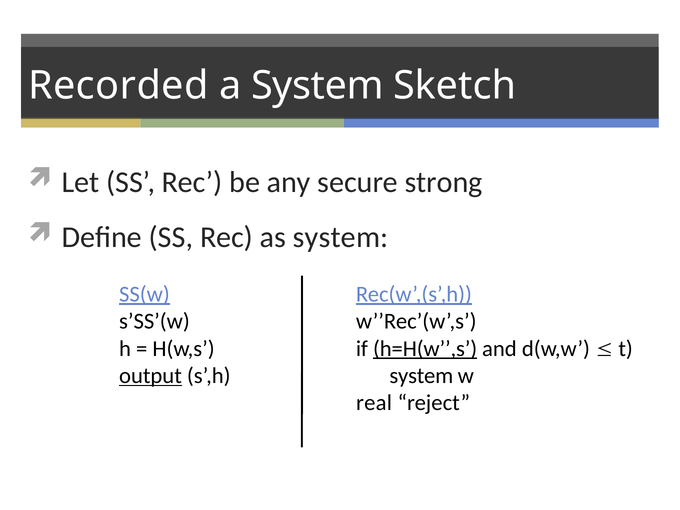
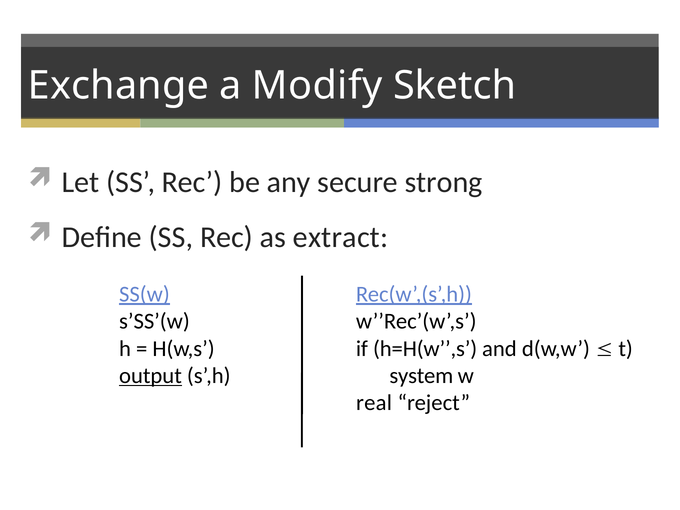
Recorded: Recorded -> Exchange (118, 86)
a System: System -> Modify (317, 86)
as system: system -> extract (341, 238)
h=H(w’’,s underline: present -> none (425, 349)
